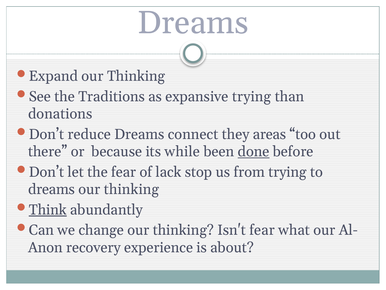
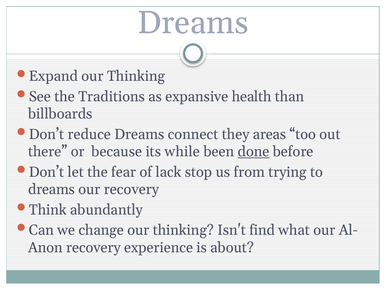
expansive trying: trying -> health (252, 96)
donations: donations -> billboards (60, 114)
thinking: thinking -> recovery (131, 189)
Think underline: present -> none (48, 209)
Isn't fear: fear -> find (262, 230)
